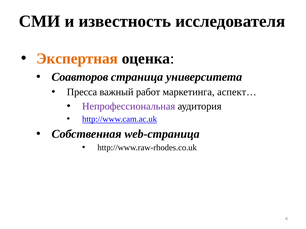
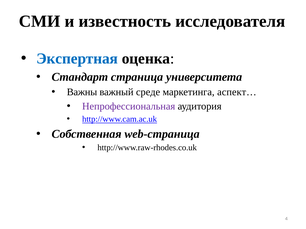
Экспертная colour: orange -> blue (77, 59)
Соавторов: Соавторов -> Стандарт (80, 77)
Пресса: Пресса -> Важны (82, 92)
работ: работ -> среде (148, 92)
